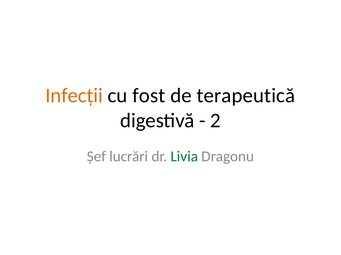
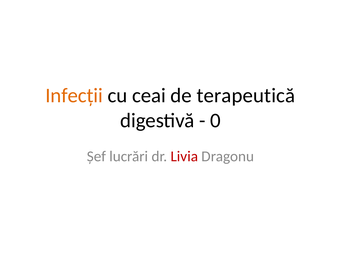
fost: fost -> ceai (149, 96)
2: 2 -> 0 (215, 121)
Livia colour: green -> red (184, 157)
